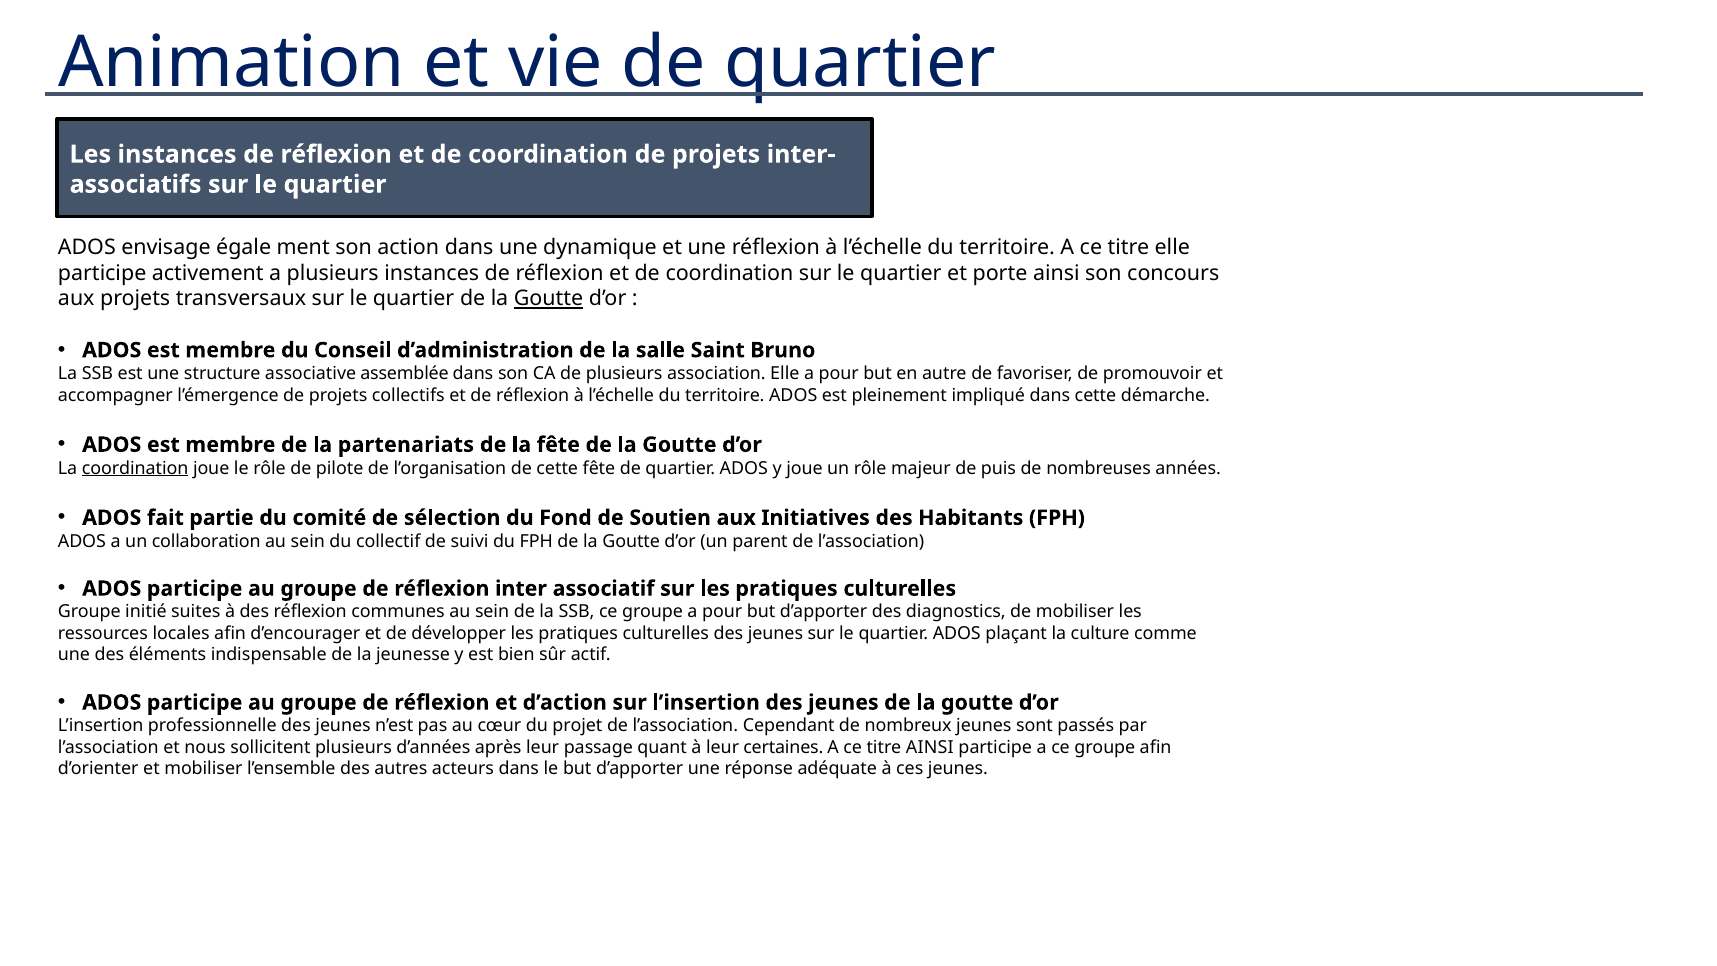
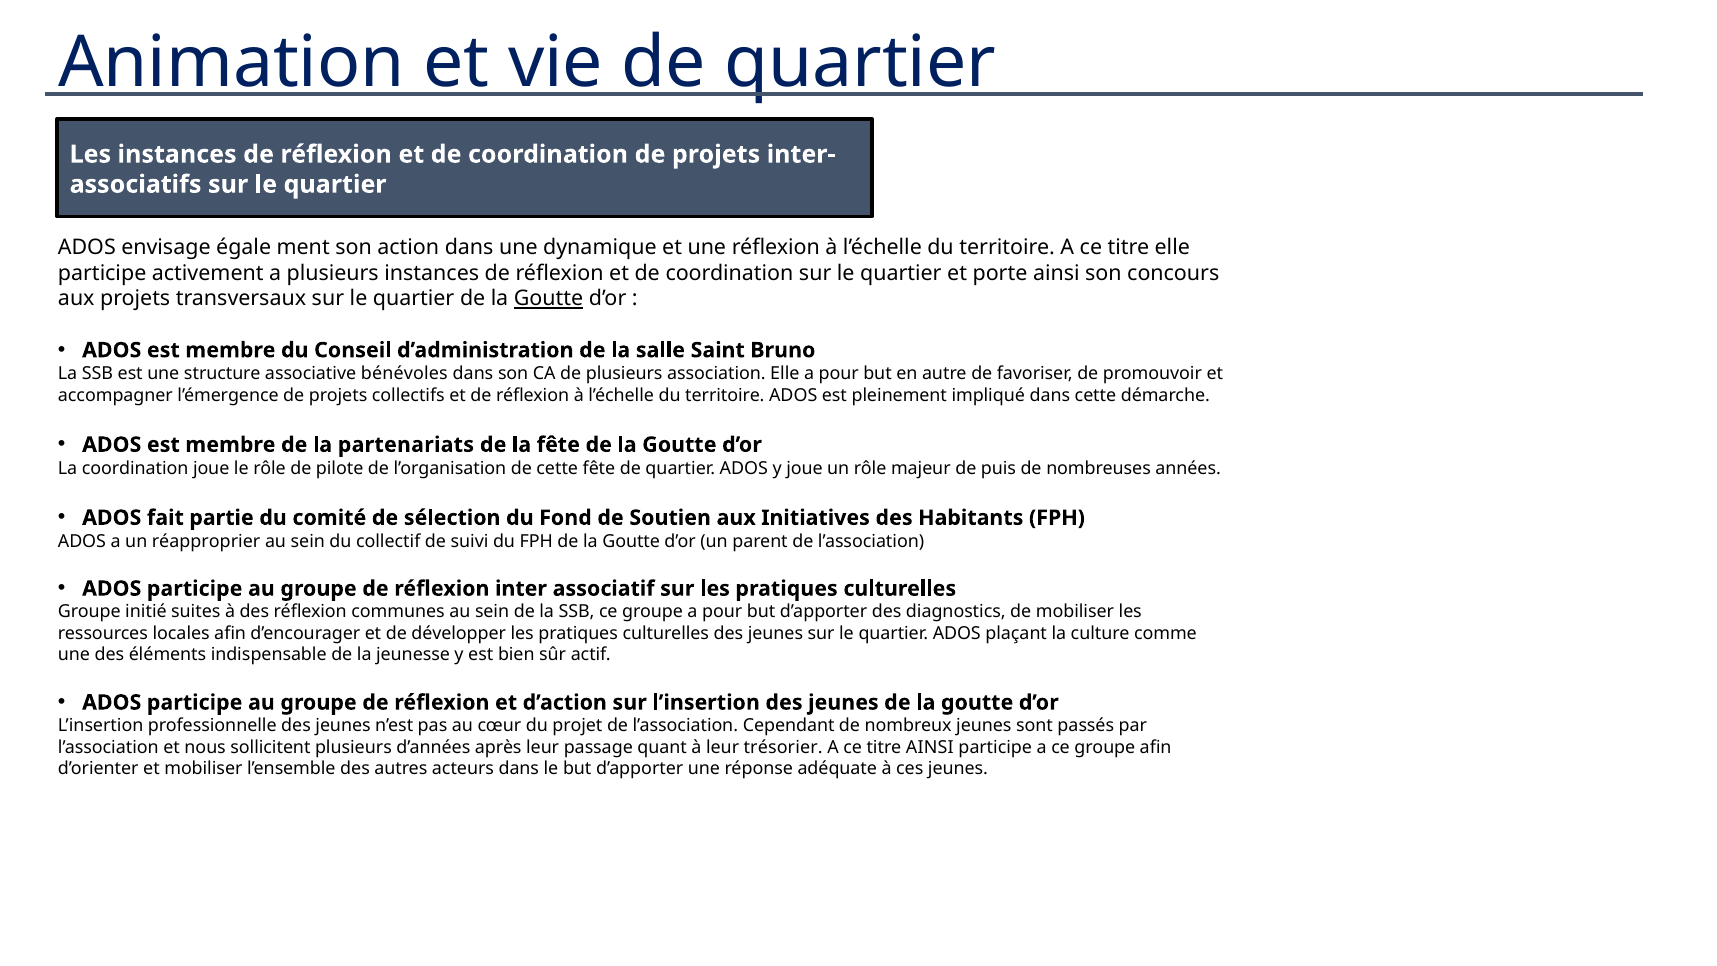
assemblée: assemblée -> bénévoles (404, 374)
coordination underline: present -> none (135, 468)
collaboration: collaboration -> réapproprier (206, 541)
certaines: certaines -> trésorier (783, 747)
